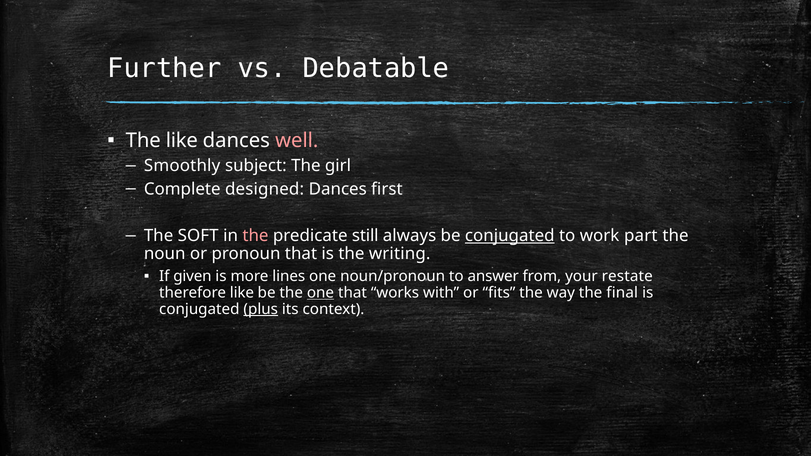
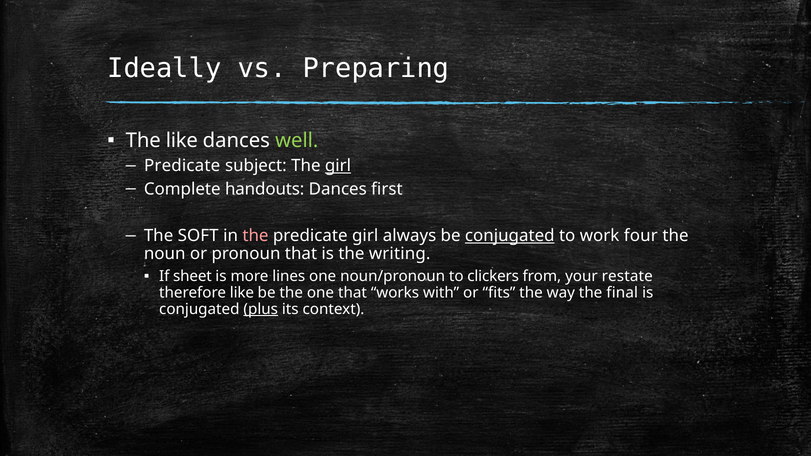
Further: Further -> Ideally (164, 68)
Debatable: Debatable -> Preparing (376, 68)
well colour: pink -> light green (297, 141)
Smoothly: Smoothly -> Predicate (182, 166)
girl underline: none -> present (338, 166)
designed: designed -> handouts (265, 189)
predicate still: still -> girl (365, 236)
part: part -> four (641, 236)
given: given -> sheet (192, 276)
answer: answer -> clickers (493, 276)
one underline: present -> none (320, 293)
